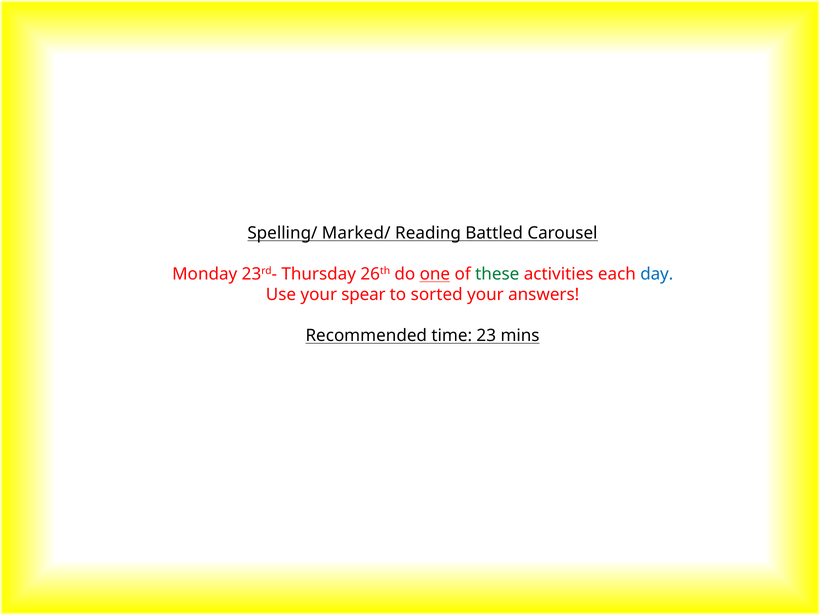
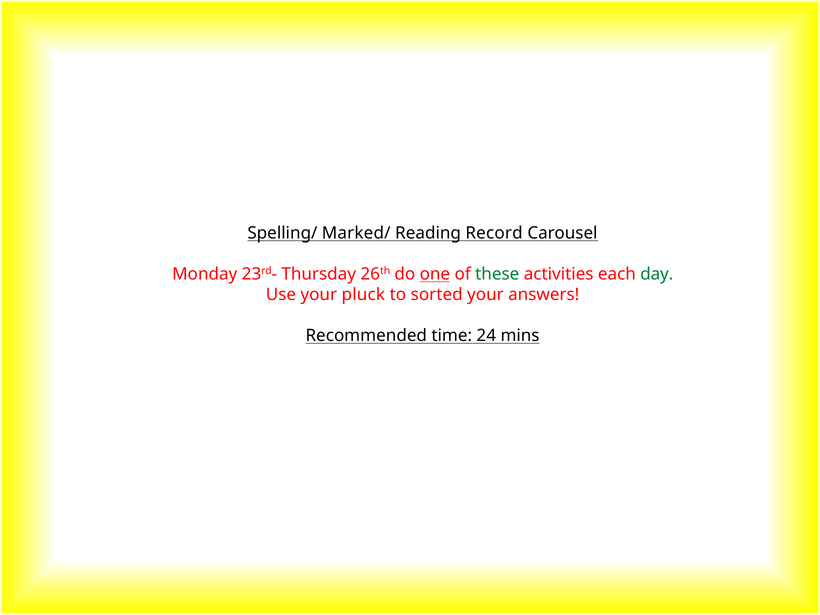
Battled: Battled -> Record (494, 233)
day colour: blue -> green (657, 274)
spear: spear -> pluck (363, 294)
23: 23 -> 24 (486, 335)
